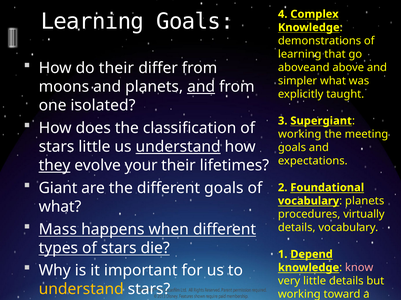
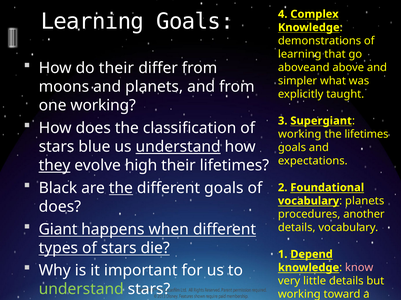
and underline: present -> none (201, 87)
one isolated: isolated -> working (103, 106)
the meeting: meeting -> lifetimes (367, 134)
stars little: little -> blue (94, 147)
your: your -> high (141, 166)
Giant: Giant -> Black (58, 188)
the underline: none -> present (121, 188)
what: what -> does (60, 207)
virtually: virtually -> another (364, 215)
Mass: Mass -> Giant (58, 230)
understand colour: yellow -> light green (81, 290)
